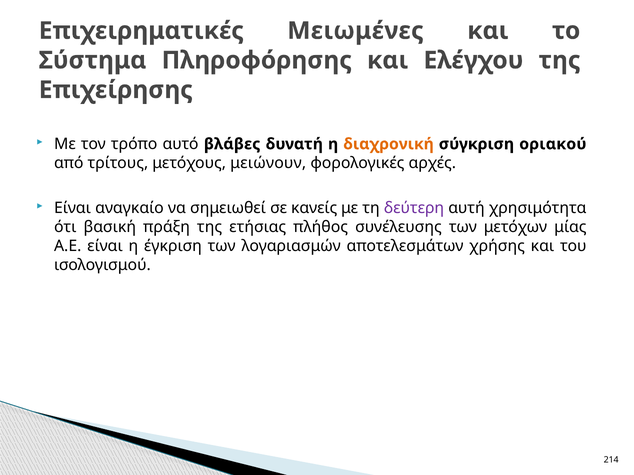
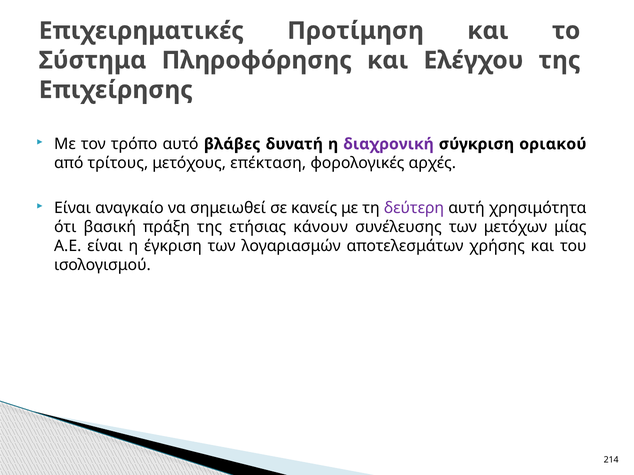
Μειωμένες: Μειωμένες -> Προτίμηση (356, 31)
διαχρονική colour: orange -> purple (389, 144)
μειώνουν: μειώνουν -> επέκταση (268, 163)
πλήθος: πλήθος -> κάνουν (321, 227)
